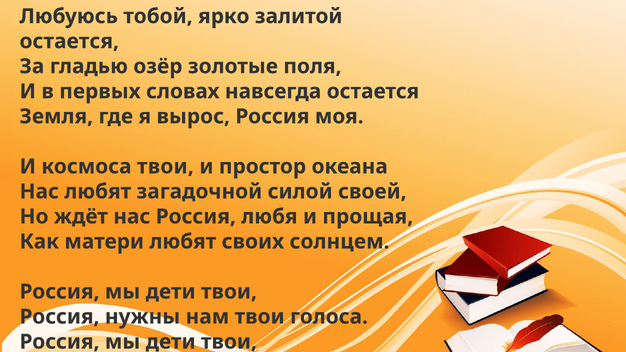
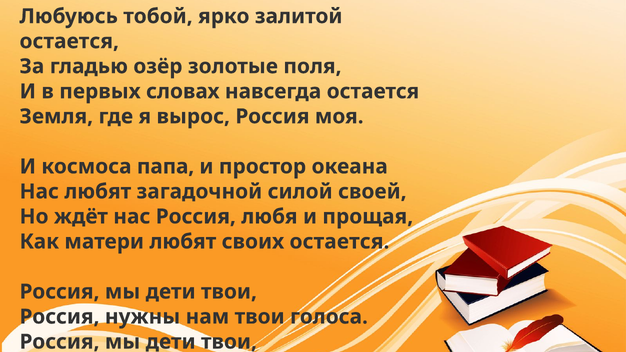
космоса твои: твои -> папа (166, 167)
своих солнцем: солнцем -> остается (339, 242)
